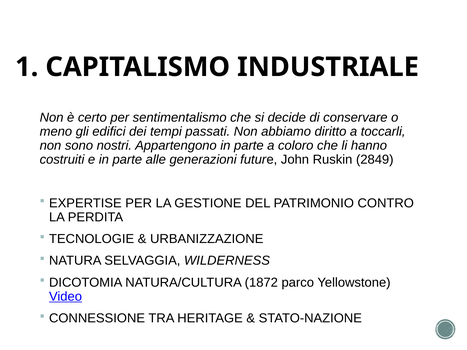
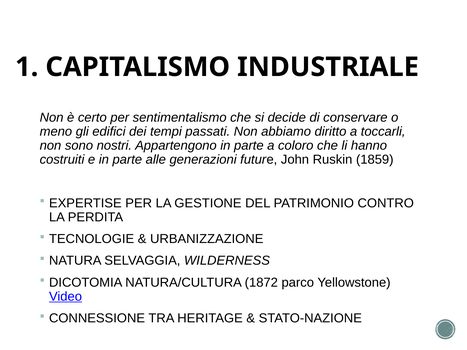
2849: 2849 -> 1859 (375, 160)
